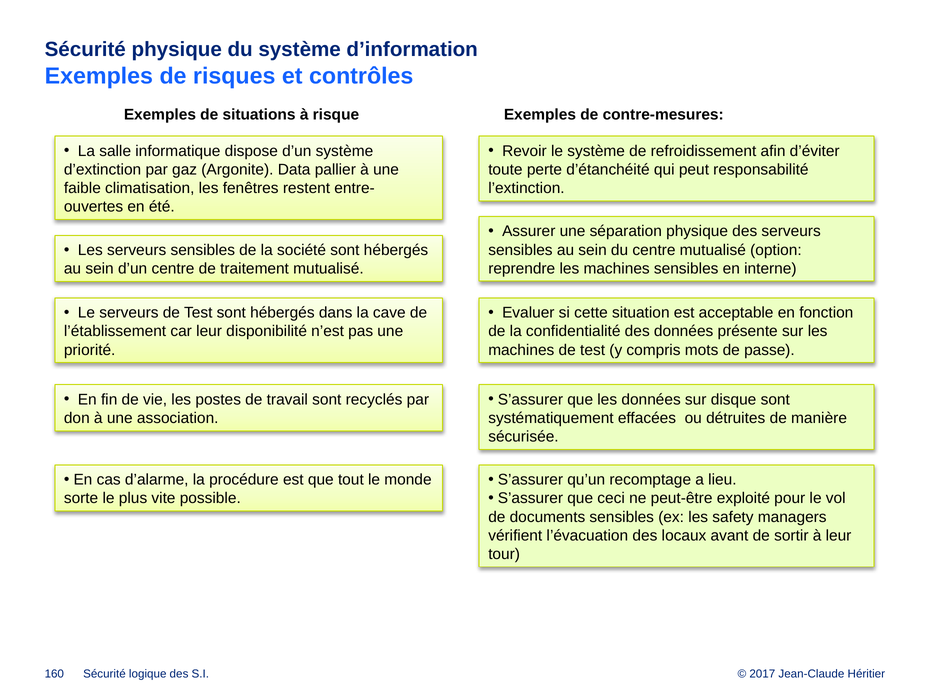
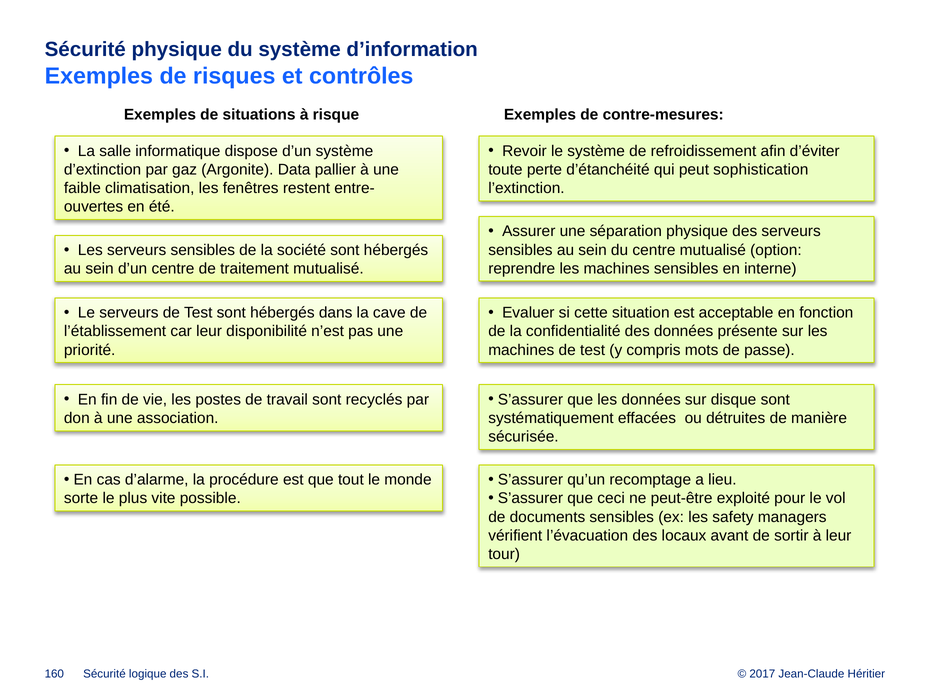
responsabilité: responsabilité -> sophistication (761, 170)
